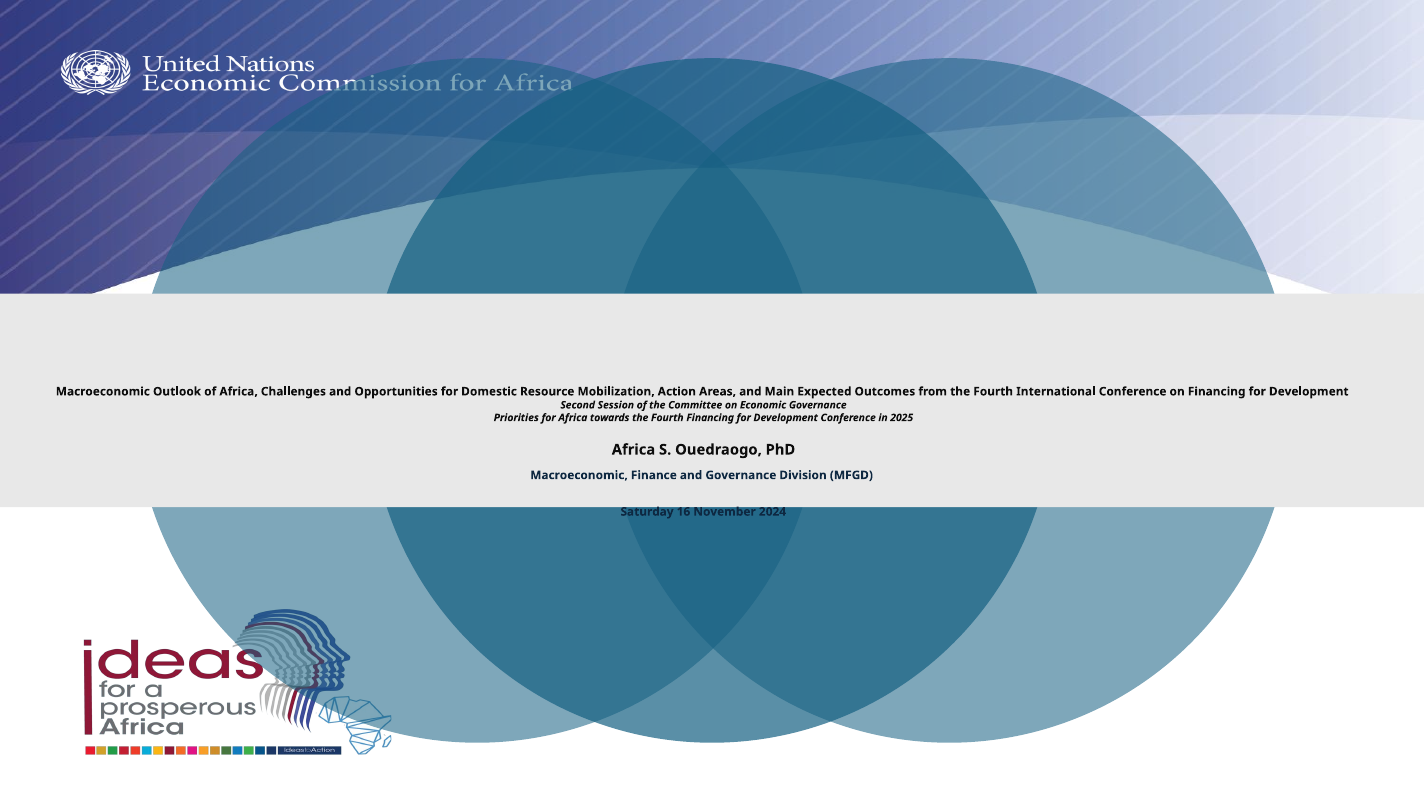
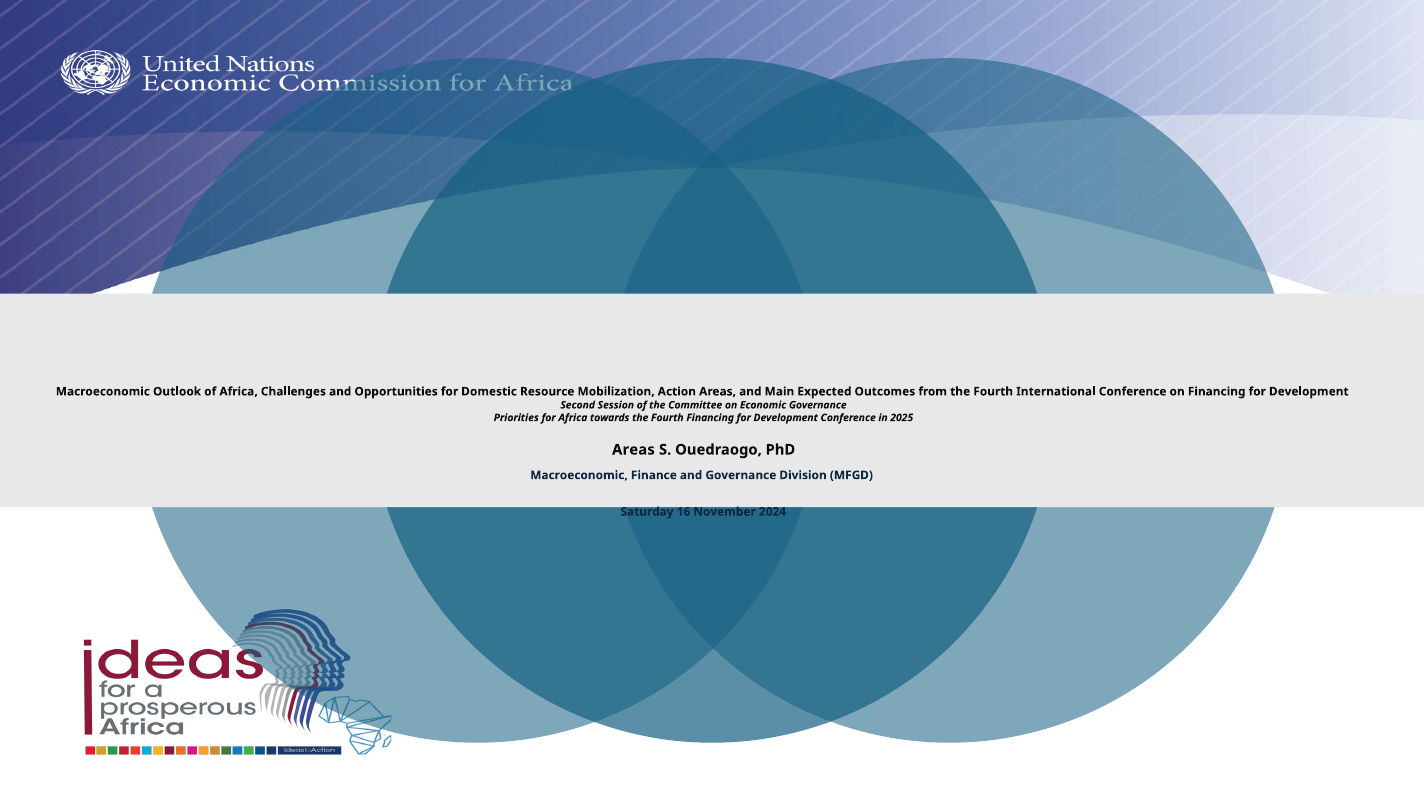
Africa: Africa -> Areas (633, 450)
